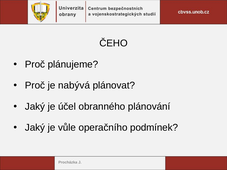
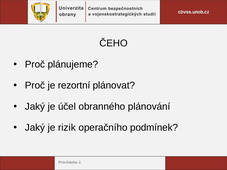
nabývá: nabývá -> rezortní (74, 86)
vůle: vůle -> rizik (67, 128)
